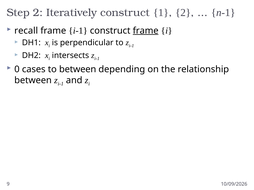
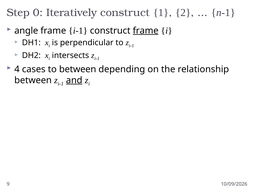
Step 2: 2 -> 0 (38, 13)
recall: recall -> angle (26, 31)
0: 0 -> 4 (17, 69)
and underline: none -> present (74, 80)
